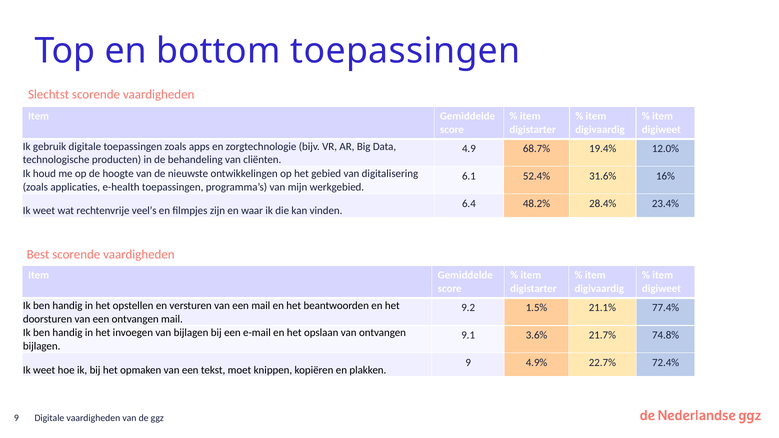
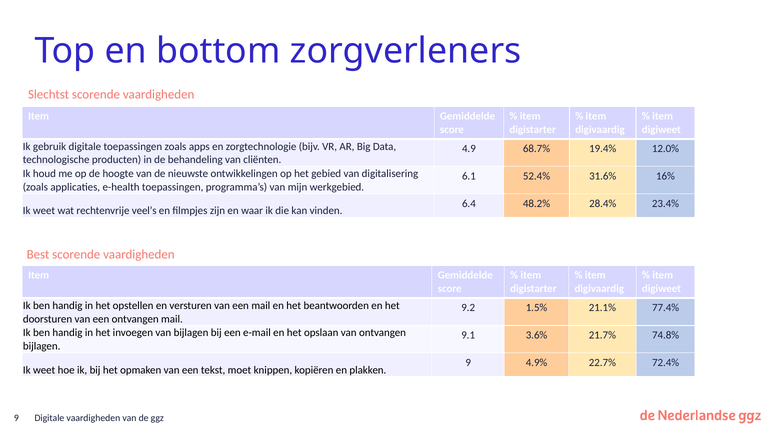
bottom toepassingen: toepassingen -> zorgverleners (406, 51)
